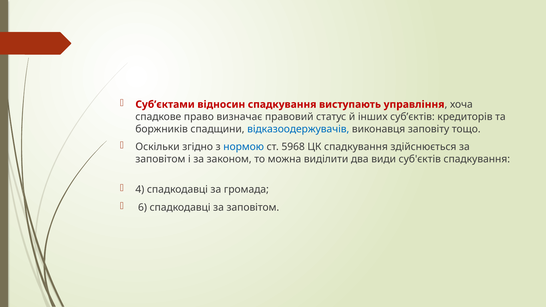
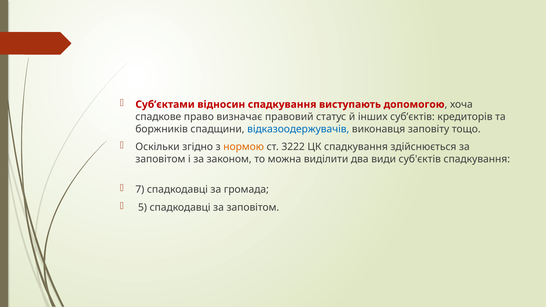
управління: управління -> допомогою (414, 104)
нормою colour: blue -> orange (244, 147)
5968: 5968 -> 3222 (293, 147)
4: 4 -> 7 (140, 190)
6: 6 -> 5 (143, 208)
